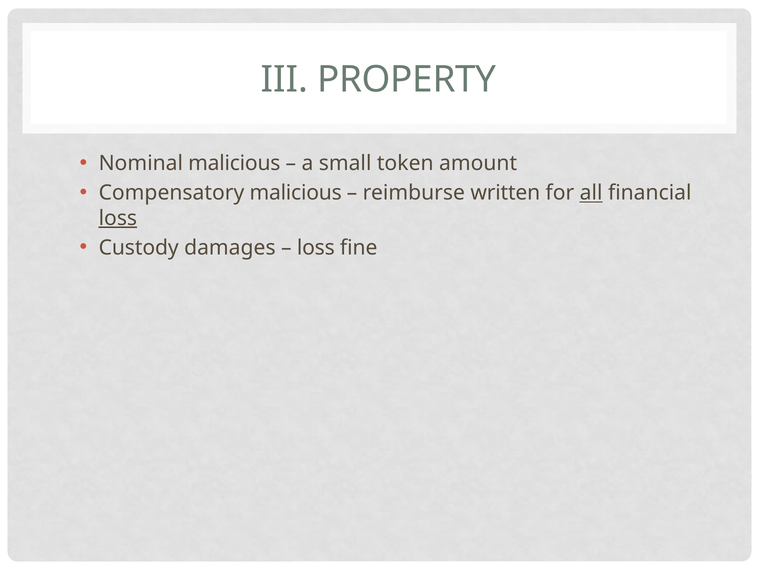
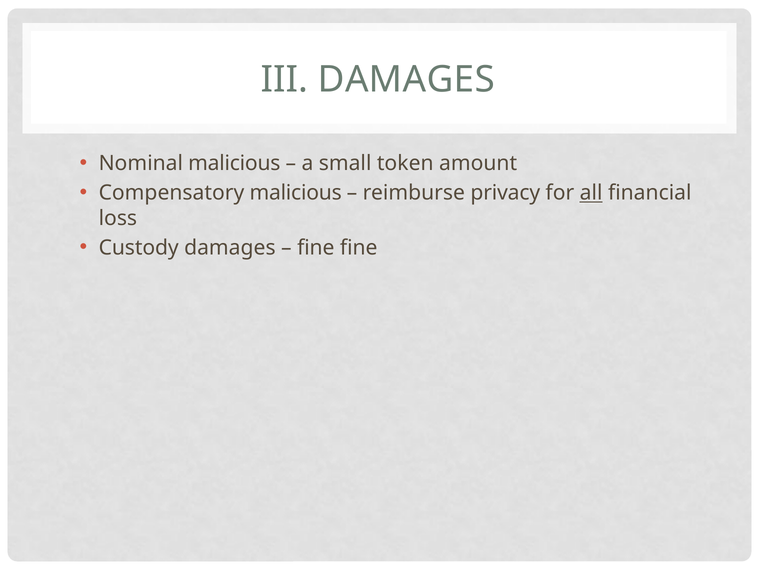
III PROPERTY: PROPERTY -> DAMAGES (406, 80)
written: written -> privacy (505, 193)
loss underline: present -> none (118, 218)
loss: loss -> fine (316, 248)
